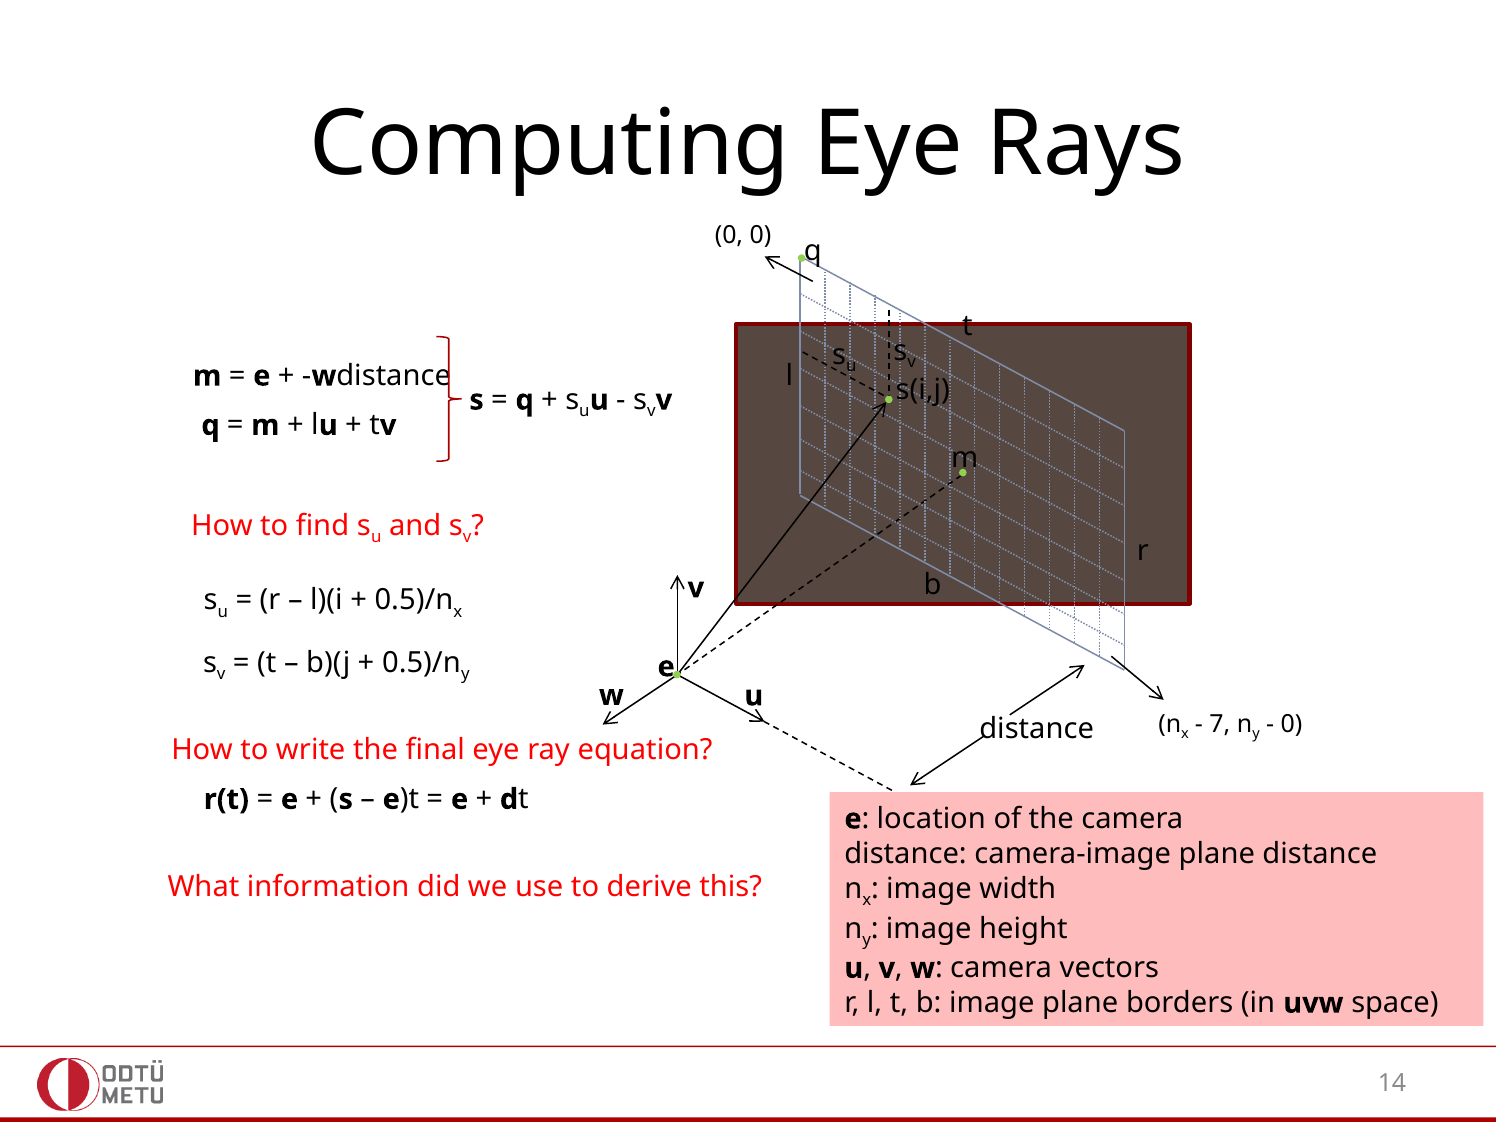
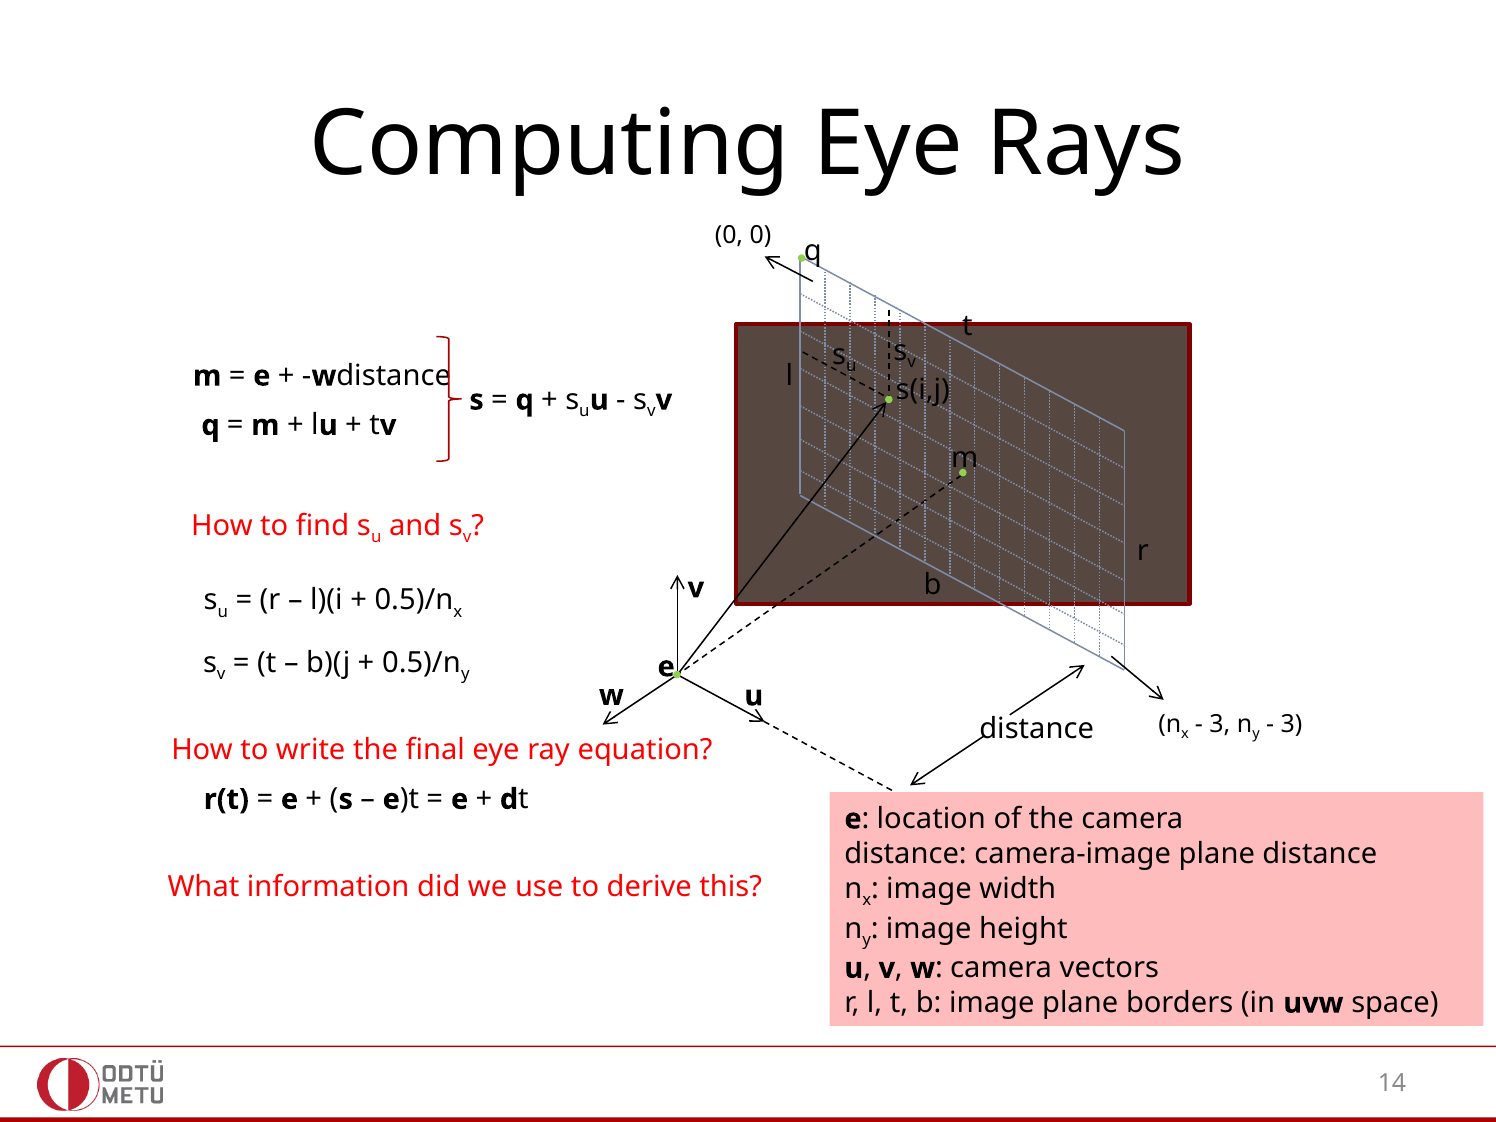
7: 7 -> 3 (1220, 724)
0: 0 -> 3 (1291, 724)
